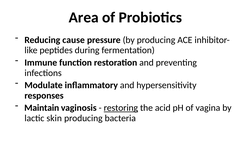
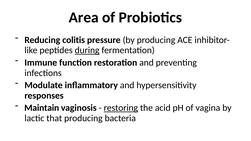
cause: cause -> colitis (74, 40)
during underline: none -> present (87, 50)
skin: skin -> that (54, 118)
